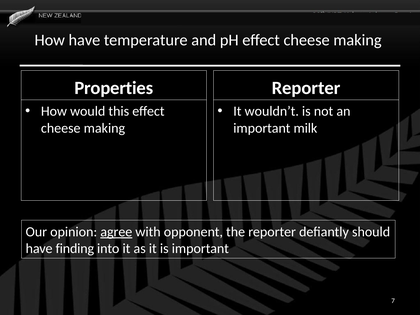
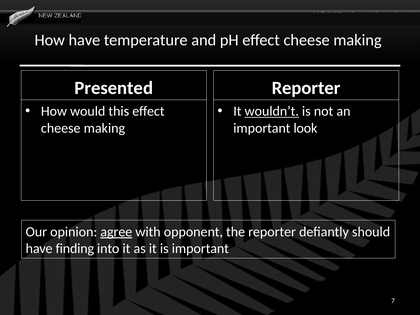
Properties: Properties -> Presented (114, 88)
wouldn’t underline: none -> present (272, 111)
milk: milk -> look (305, 128)
